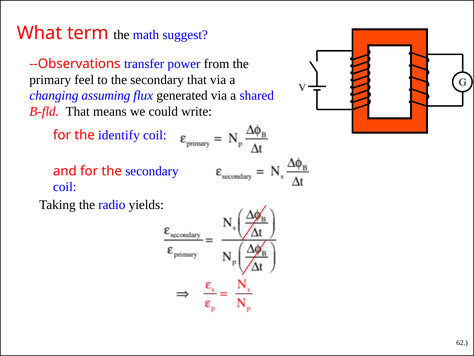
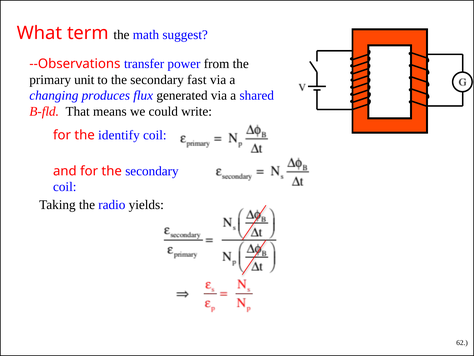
feel: feel -> unit (84, 80)
secondary that: that -> fast (197, 80)
assuming: assuming -> produces (106, 95)
